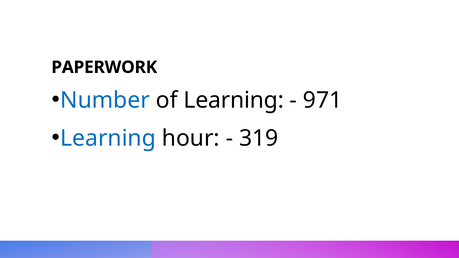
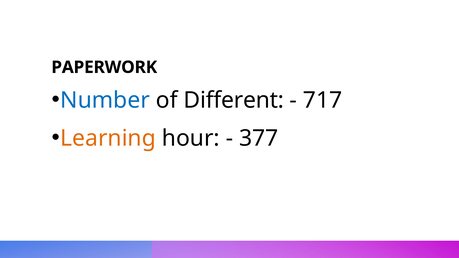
of Learning: Learning -> Different (234, 100)
971: 971 -> 717 (323, 100)
Learning colour: blue -> orange (108, 138)
319: 319 -> 377 (259, 138)
